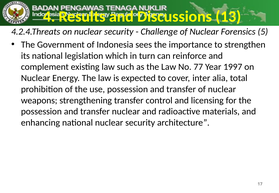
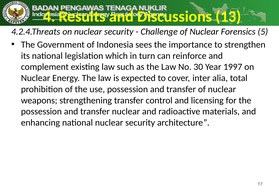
77: 77 -> 30 (198, 67)
